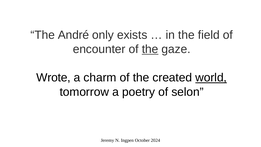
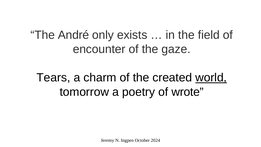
the underline: present -> none (150, 49)
Wrote: Wrote -> Tears (53, 78)
selon: selon -> wrote (188, 92)
